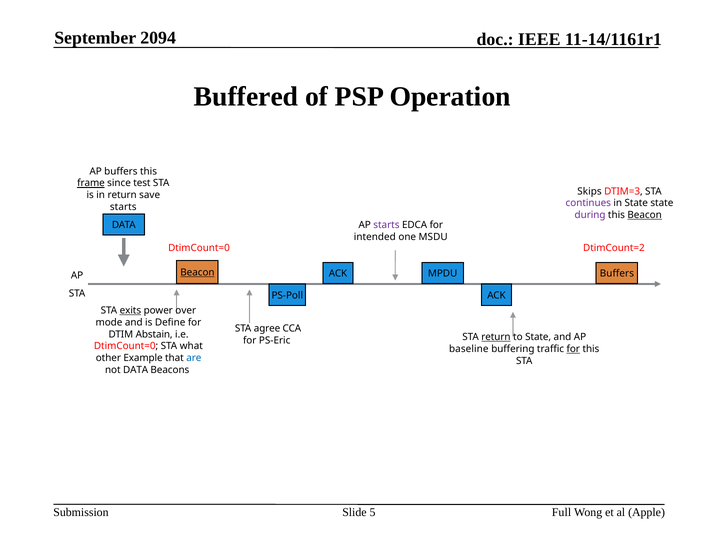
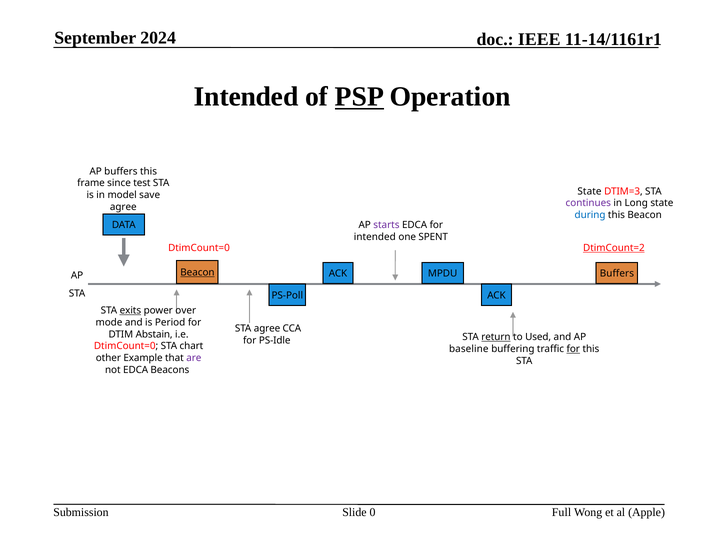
2094: 2094 -> 2024 (158, 38)
Buffered: Buffered -> Intended (246, 97)
PSP underline: none -> present (360, 97)
frame underline: present -> none (91, 183)
Skips: Skips -> State (589, 191)
in return: return -> model (122, 195)
in State: State -> Long (636, 203)
starts: starts -> agree (123, 207)
during colour: purple -> blue (590, 215)
Beacon underline: present -> none (645, 215)
MSDU: MSDU -> SPENT (433, 237)
DtimCount=2 underline: none -> present (614, 248)
Define: Define -> Period (170, 322)
to State: State -> Used (538, 337)
PS-Eric: PS-Eric -> PS-Idle (275, 340)
what: what -> chart (191, 346)
are colour: blue -> purple (194, 358)
not DATA: DATA -> EDCA (136, 370)
5: 5 -> 0 (373, 512)
